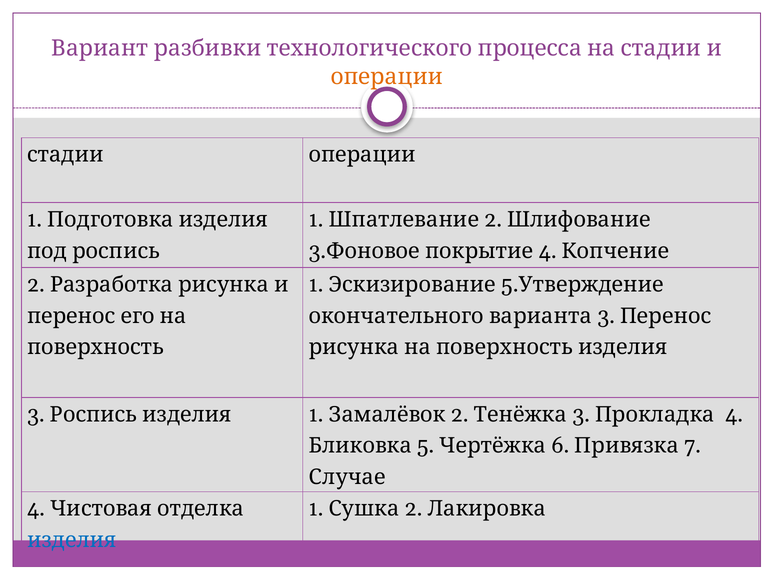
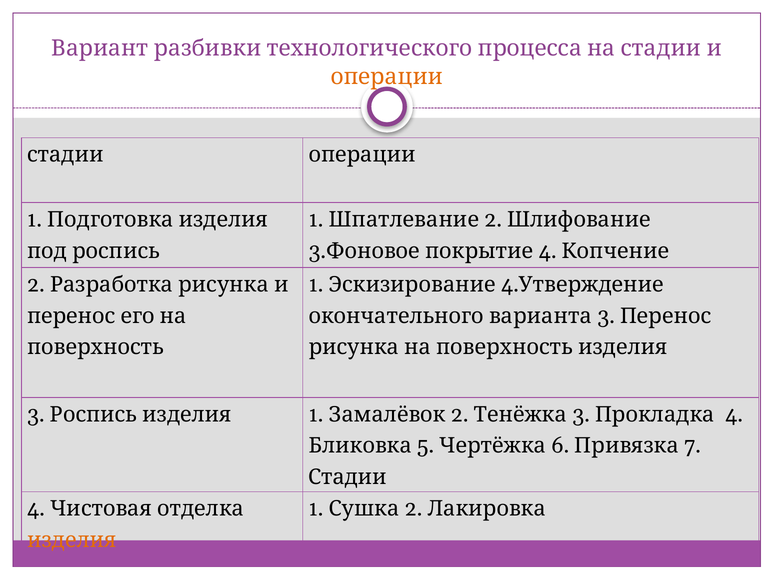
1 5: 5 -> 4 (510, 285)
Случае: Случае -> Стадии (348, 478)
изделия colour: blue -> orange (72, 541)
